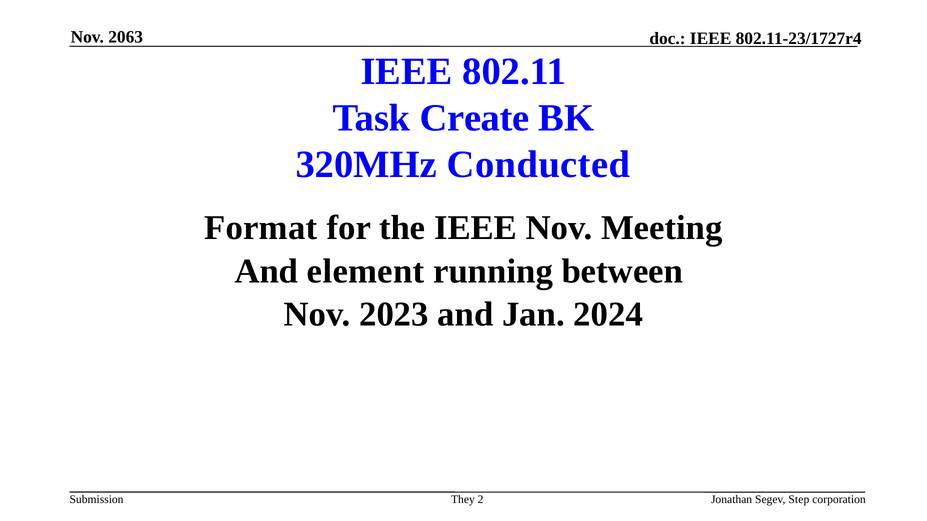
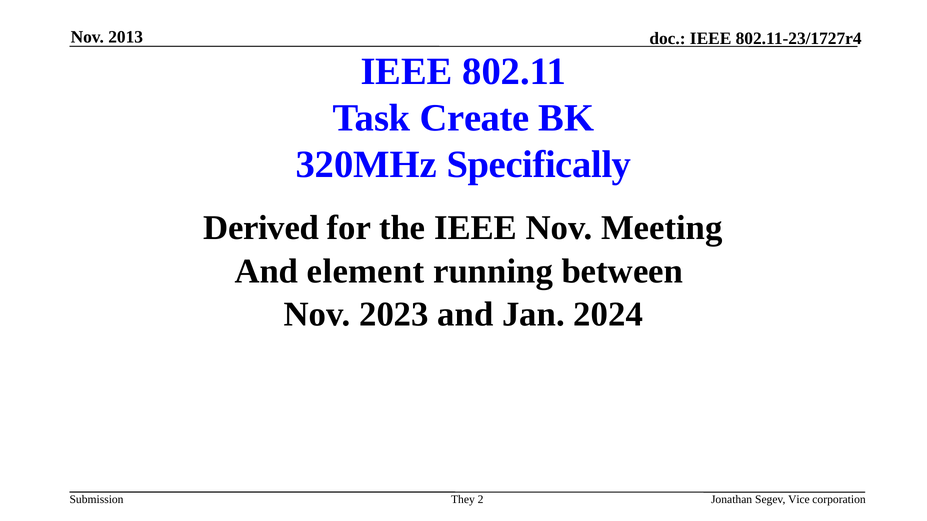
2063: 2063 -> 2013 (126, 37)
Conducted: Conducted -> Specifically (539, 164)
Format: Format -> Derived (261, 228)
Step: Step -> Vice (799, 500)
